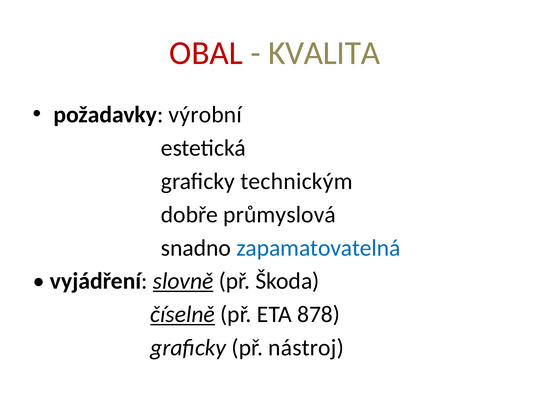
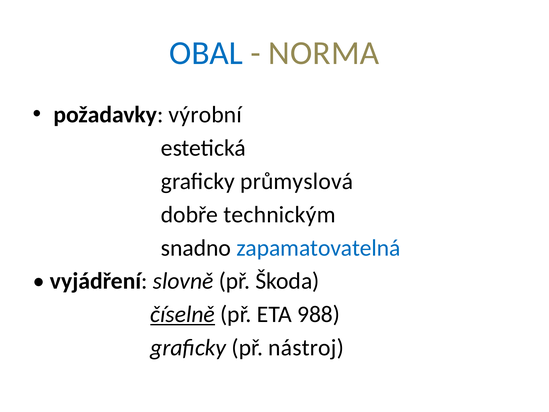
OBAL colour: red -> blue (206, 53)
KVALITA: KVALITA -> NORMA (324, 53)
technickým: technickým -> průmyslová (297, 181)
průmyslová: průmyslová -> technickým (279, 214)
slovně underline: present -> none (183, 281)
878: 878 -> 988 (319, 314)
